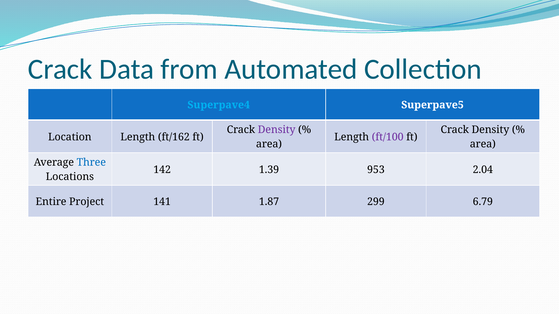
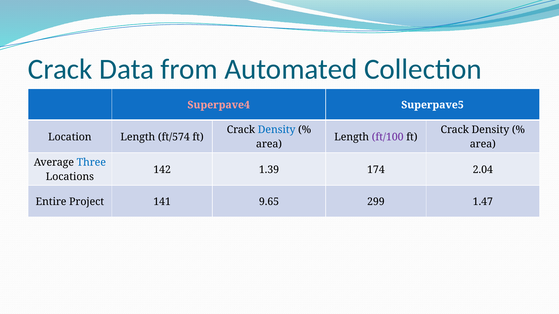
Superpave4 colour: light blue -> pink (219, 105)
Density colour: purple -> blue (277, 130)
ft/162: ft/162 -> ft/574 (174, 137)
953: 953 -> 174 (376, 170)
1.87: 1.87 -> 9.65 (269, 202)
6.79: 6.79 -> 1.47 (483, 202)
